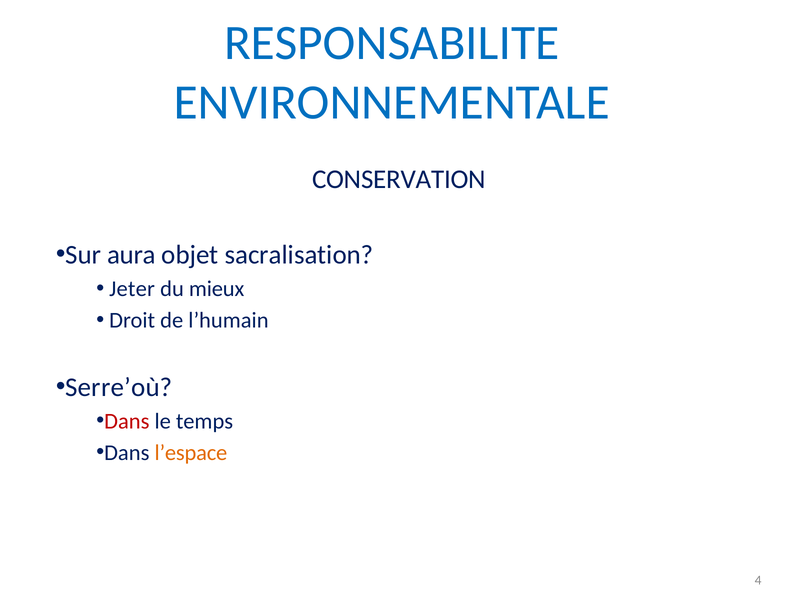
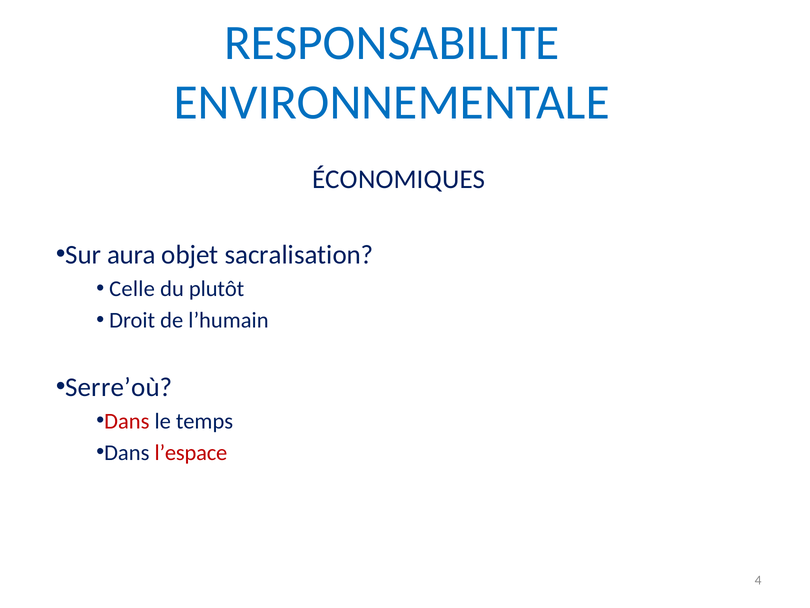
CONSERVATION: CONSERVATION -> ÉCONOMIQUES (399, 179)
Jeter: Jeter -> Celle (132, 289)
mieux: mieux -> plutôt (217, 289)
l’espace colour: orange -> red (191, 452)
